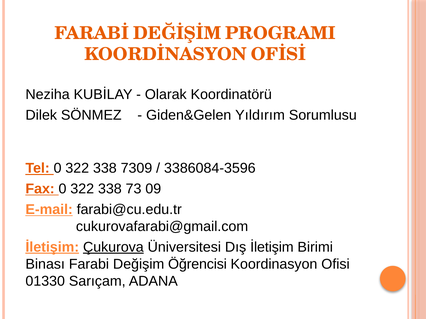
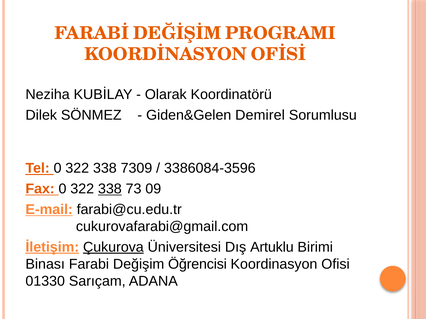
Yıldırım: Yıldırım -> Demirel (260, 115)
338 underline: none -> present (110, 189)
Dış İletişim: İletişim -> Artuklu (272, 247)
